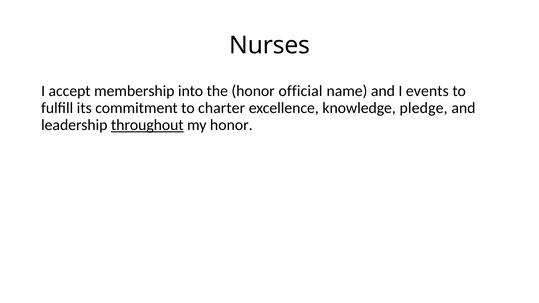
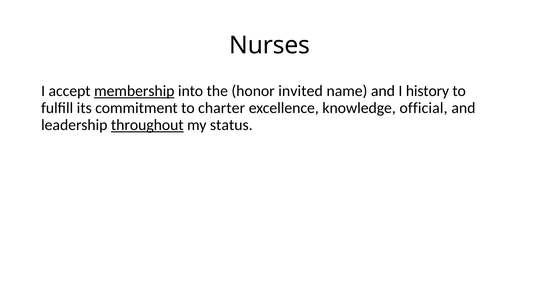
membership underline: none -> present (134, 91)
official: official -> invited (301, 91)
events: events -> history (427, 91)
pledge: pledge -> official (424, 108)
my honor: honor -> status (231, 125)
